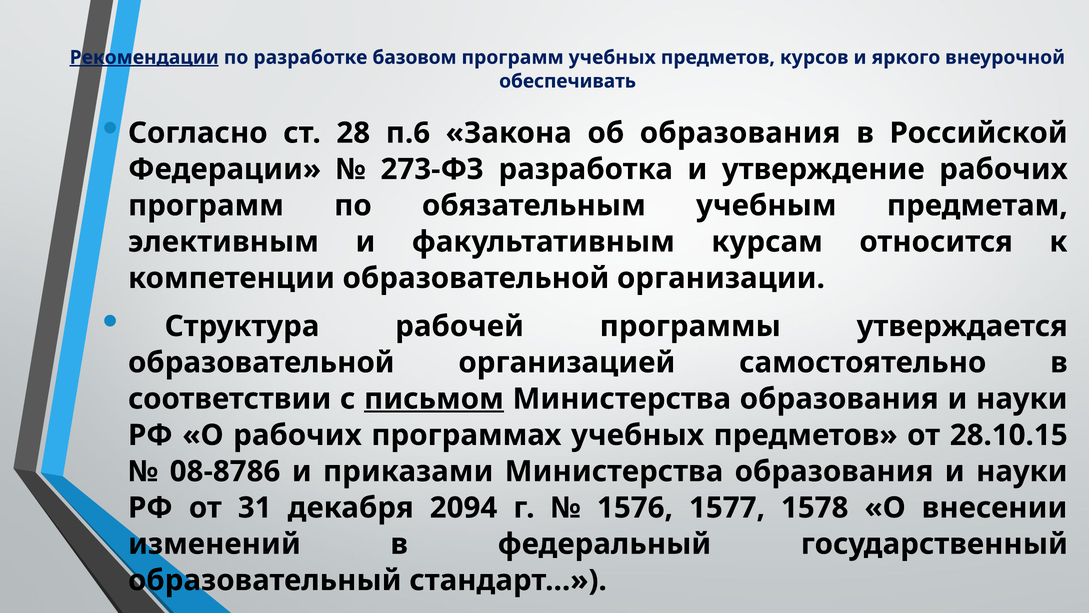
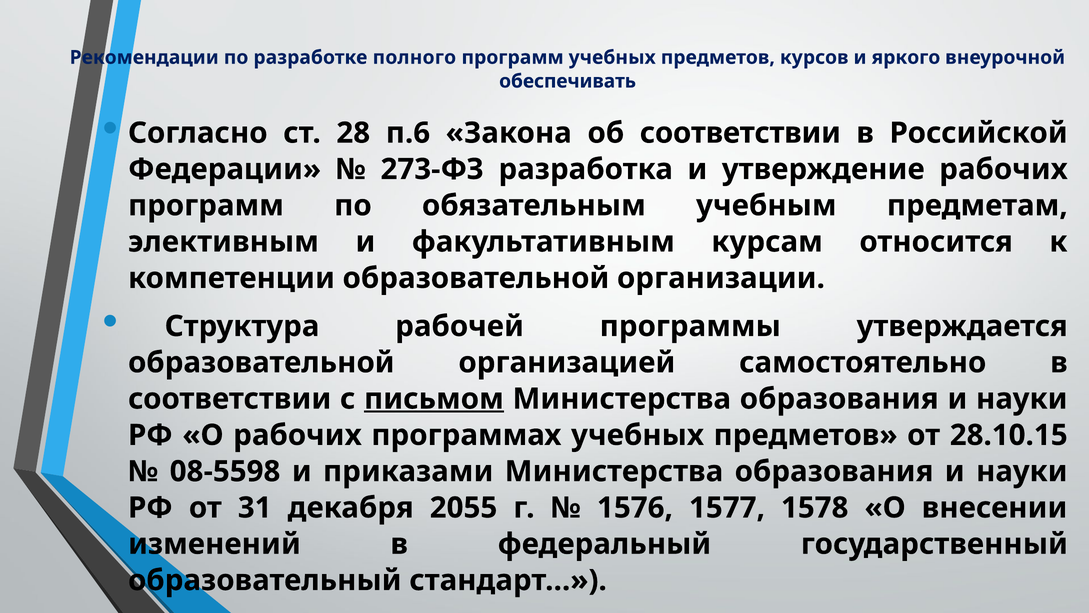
Рекомендации underline: present -> none (144, 57)
базовом: базовом -> полного (414, 57)
об образования: образования -> соответствии (740, 133)
08-8786: 08-8786 -> 08-5598 (225, 471)
2094: 2094 -> 2055 (463, 507)
